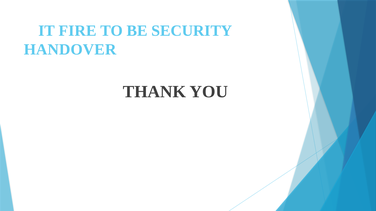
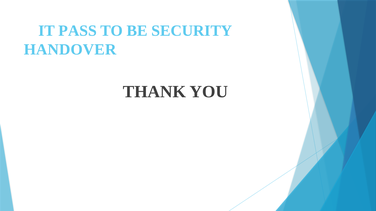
FIRE: FIRE -> PASS (78, 31)
